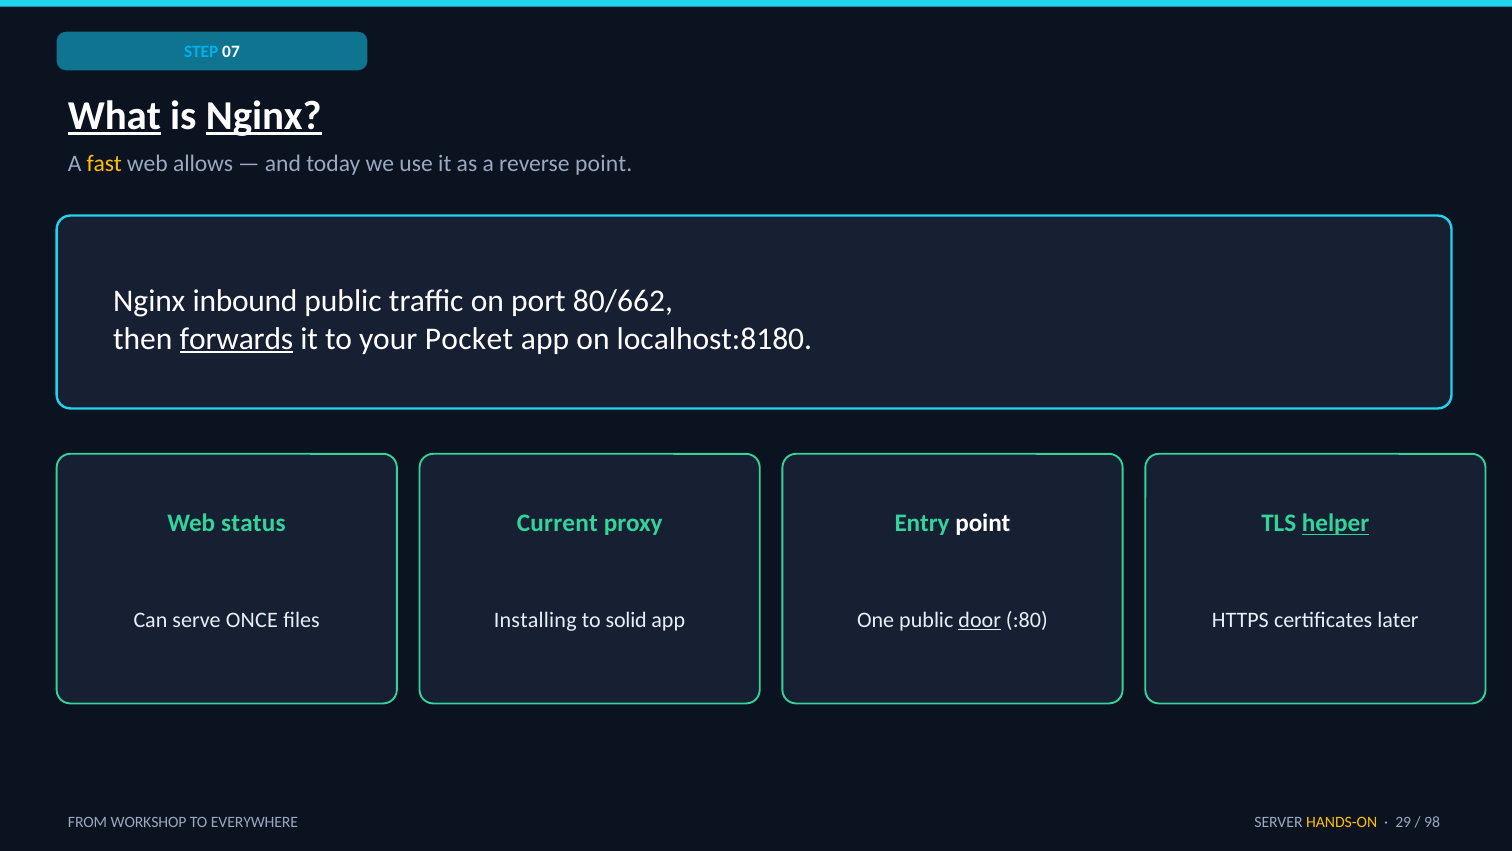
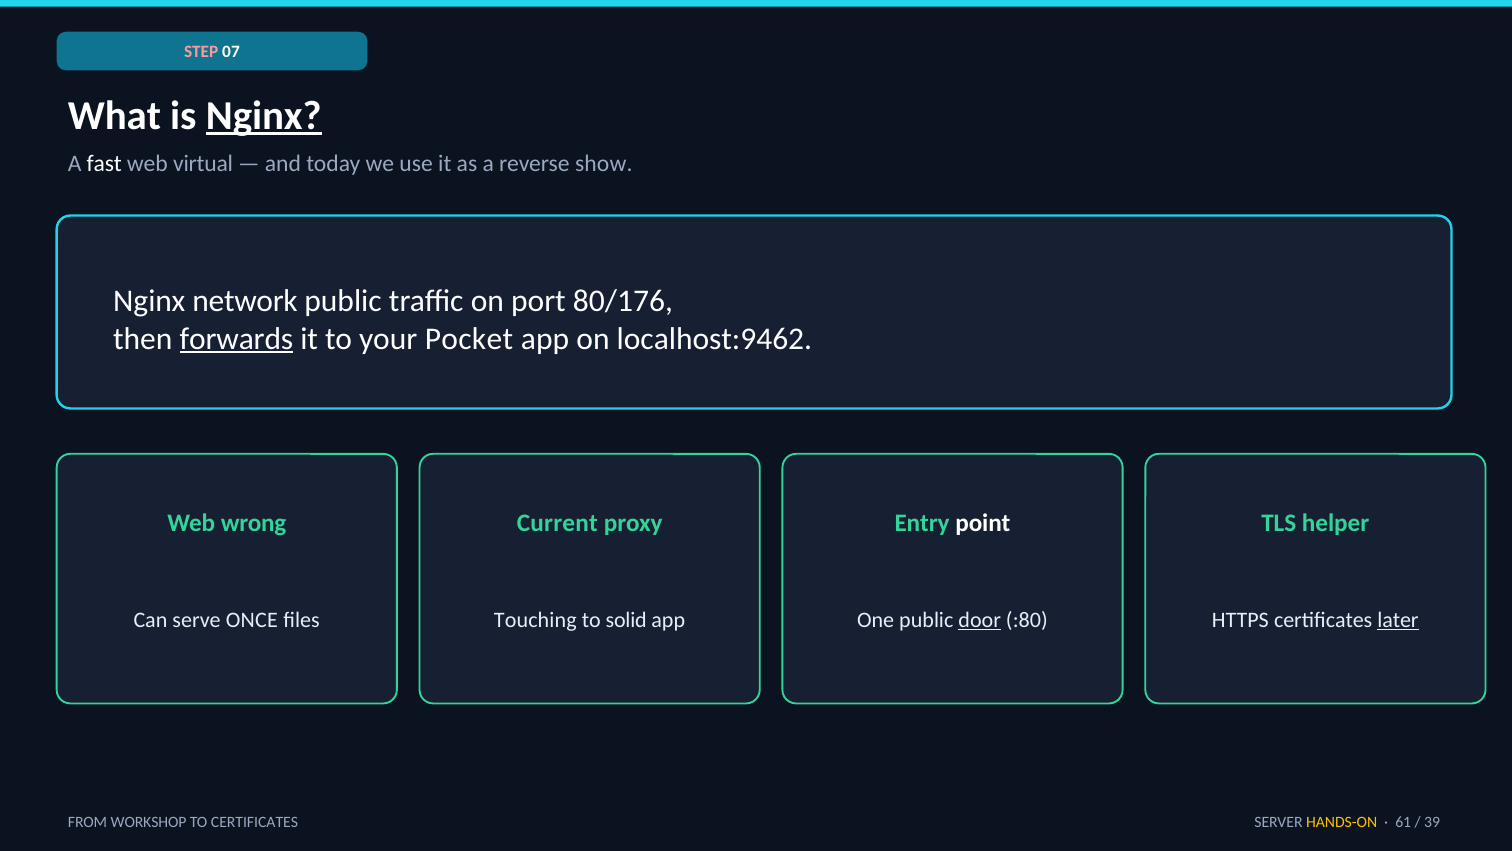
STEP colour: light blue -> pink (201, 52)
What underline: present -> none (114, 116)
fast colour: yellow -> white (104, 163)
allows: allows -> virtual (203, 163)
reverse point: point -> show (604, 163)
inbound: inbound -> network (245, 301)
80/662: 80/662 -> 80/176 (623, 301)
localhost:8180: localhost:8180 -> localhost:9462 (714, 339)
status: status -> wrong (254, 523)
helper underline: present -> none (1336, 523)
Installing: Installing -> Touching (535, 620)
later underline: none -> present (1398, 620)
TO EVERYWHERE: EVERYWHERE -> CERTIFICATES (254, 822)
29: 29 -> 61 (1403, 822)
98: 98 -> 39 (1432, 822)
